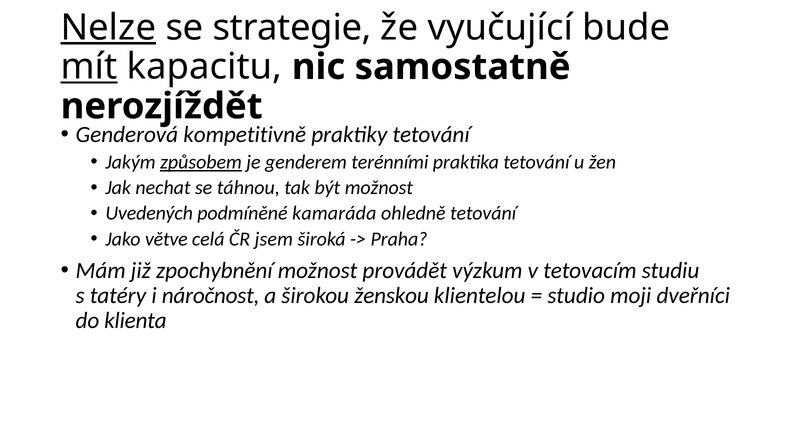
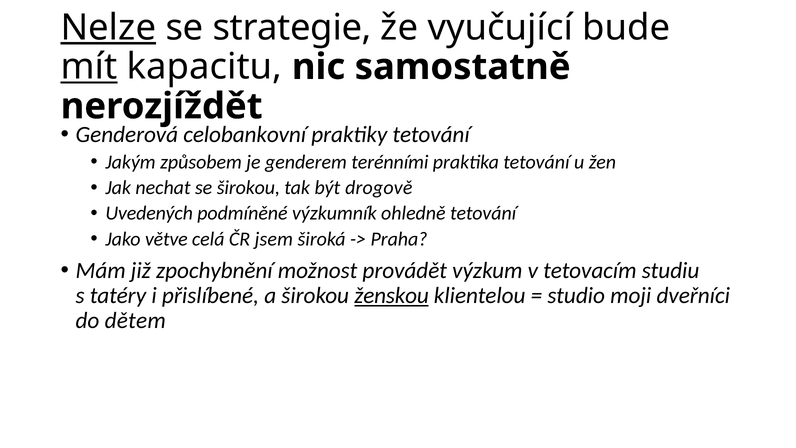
kompetitivně: kompetitivně -> celobankovní (245, 135)
způsobem underline: present -> none (201, 162)
se táhnou: táhnou -> širokou (248, 188)
být možnost: možnost -> drogově (379, 188)
kamaráda: kamaráda -> výzkumník (334, 213)
náročnost: náročnost -> přislíbené (210, 296)
ženskou underline: none -> present (392, 296)
klienta: klienta -> dětem (135, 321)
